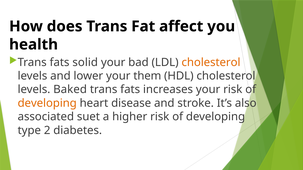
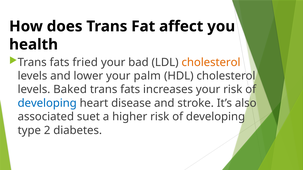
solid: solid -> fried (85, 62)
them: them -> palm (147, 76)
developing colour: orange -> blue (47, 103)
